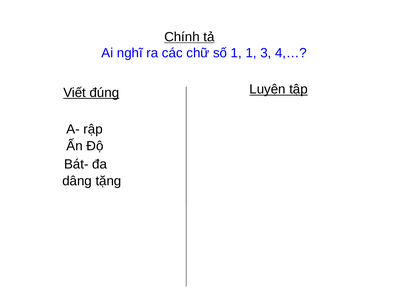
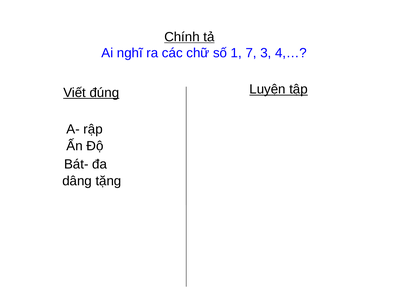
1 1: 1 -> 7 (251, 53)
